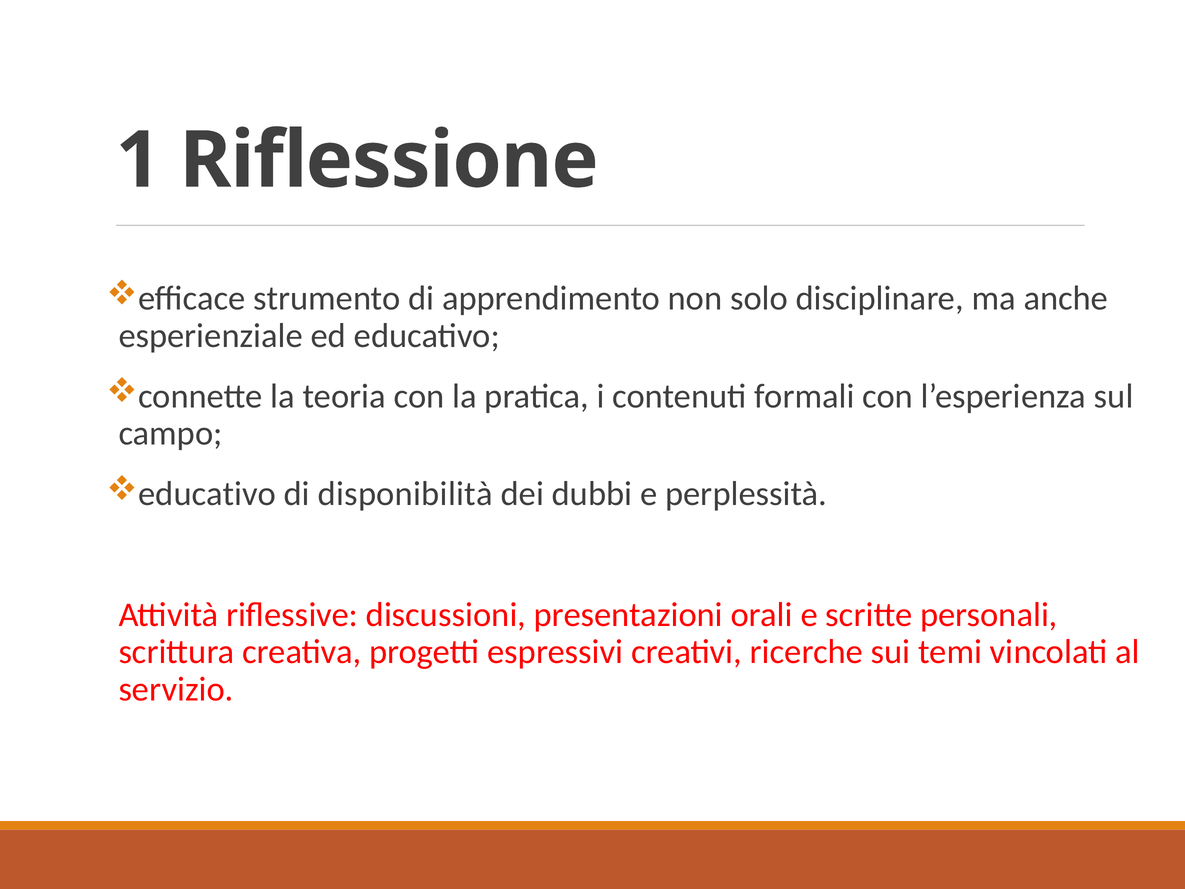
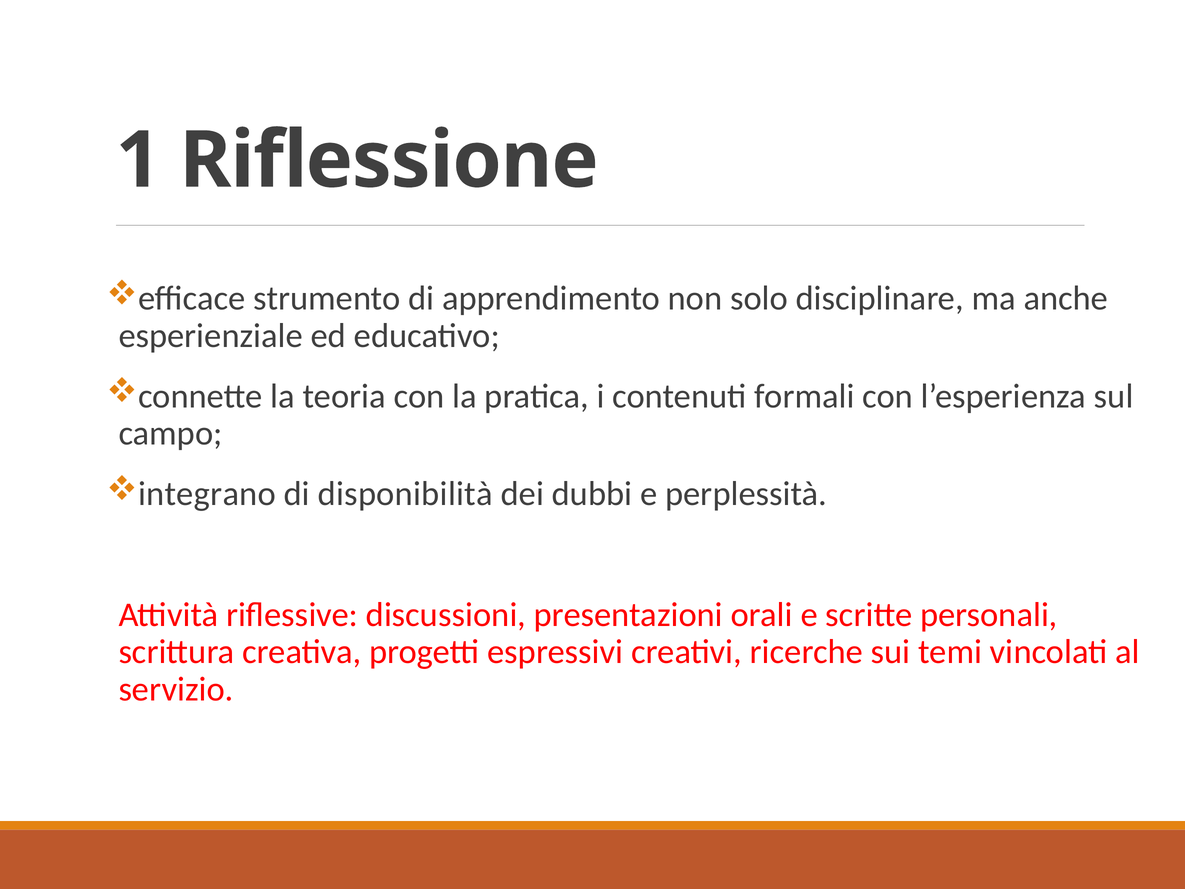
educativo: educativo -> integrano (207, 494)
